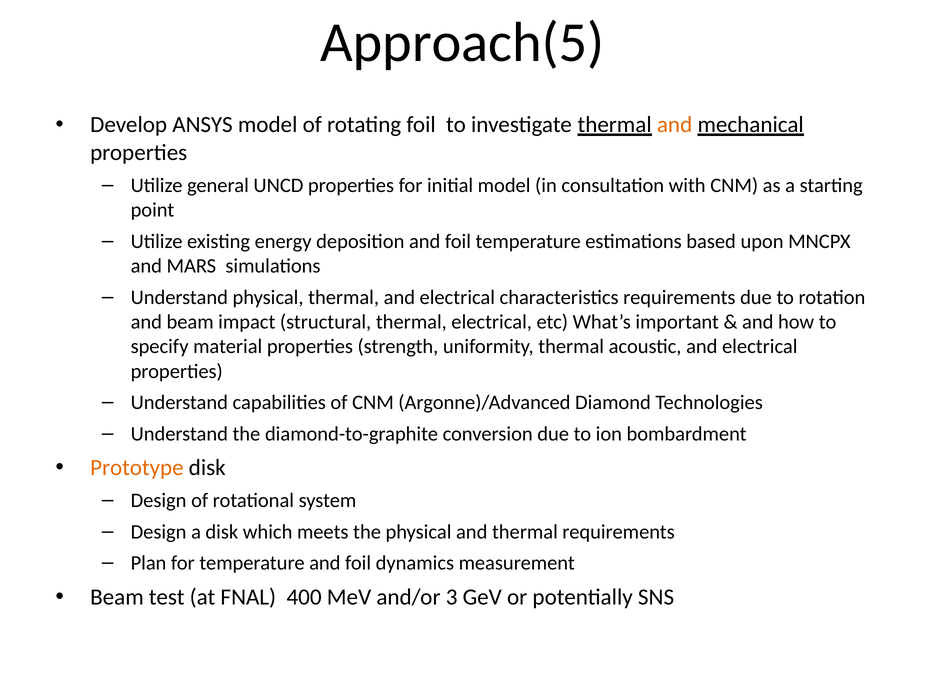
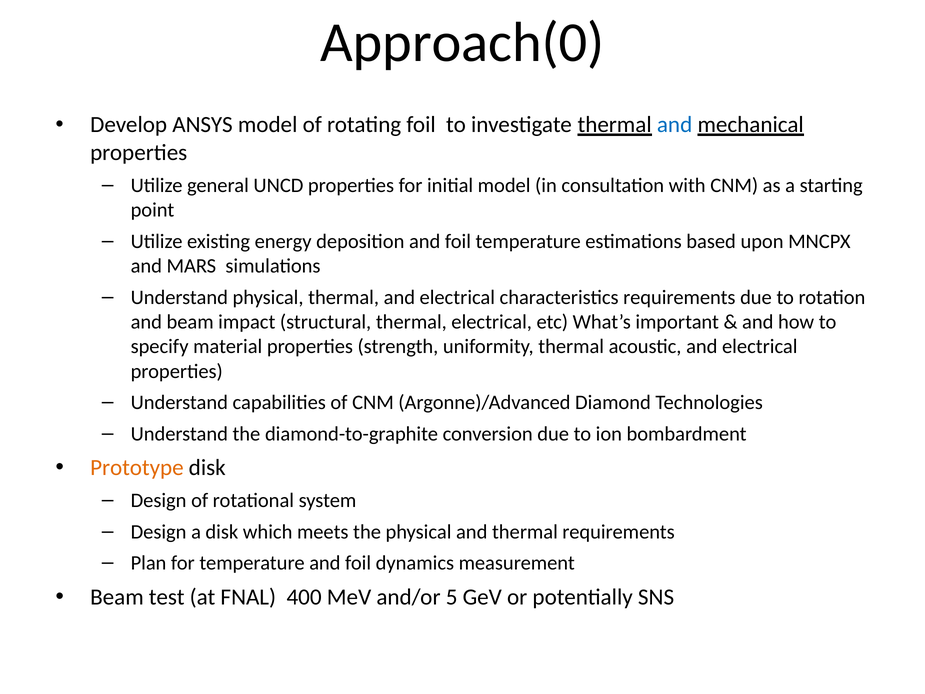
Approach(5: Approach(5 -> Approach(0 (462, 43)
and colour: orange -> blue (675, 125)
3: 3 -> 5 (452, 597)
